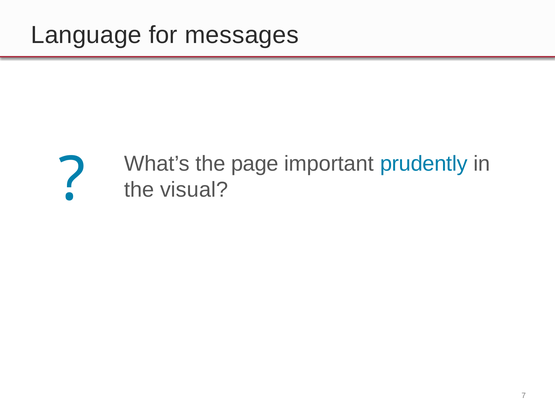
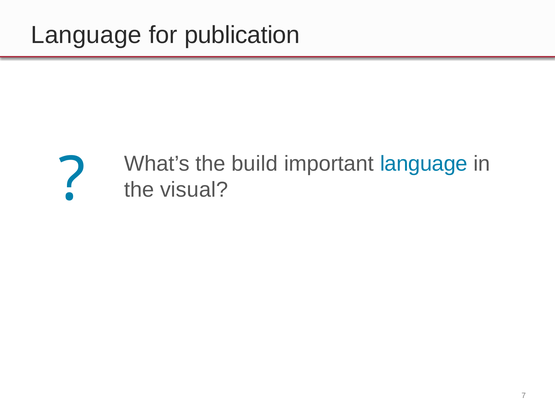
messages: messages -> publication (242, 35)
page: page -> build (255, 164)
important prudently: prudently -> language (424, 164)
